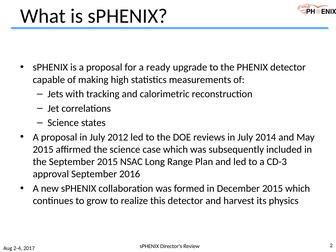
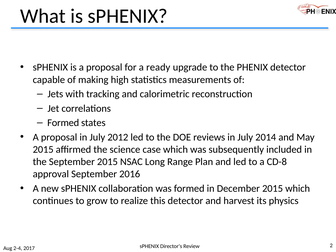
Science: Science -> Formed (63, 123)
CD-3: CD-3 -> CD-8 (277, 162)
